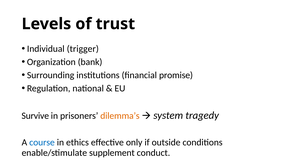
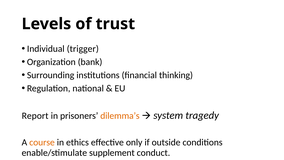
promise: promise -> thinking (176, 75)
Survive: Survive -> Report (35, 116)
course colour: blue -> orange (42, 142)
